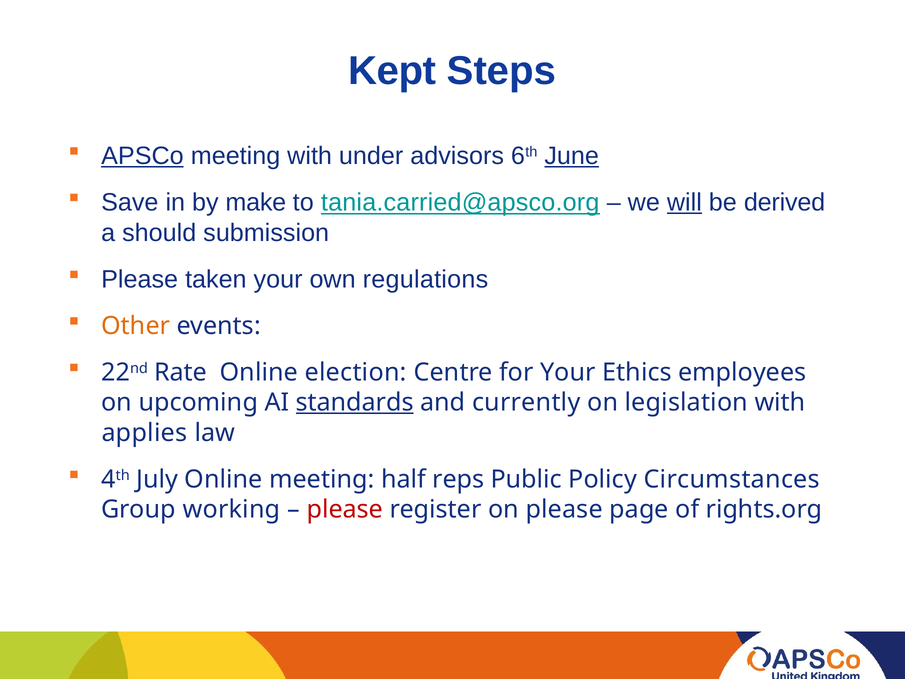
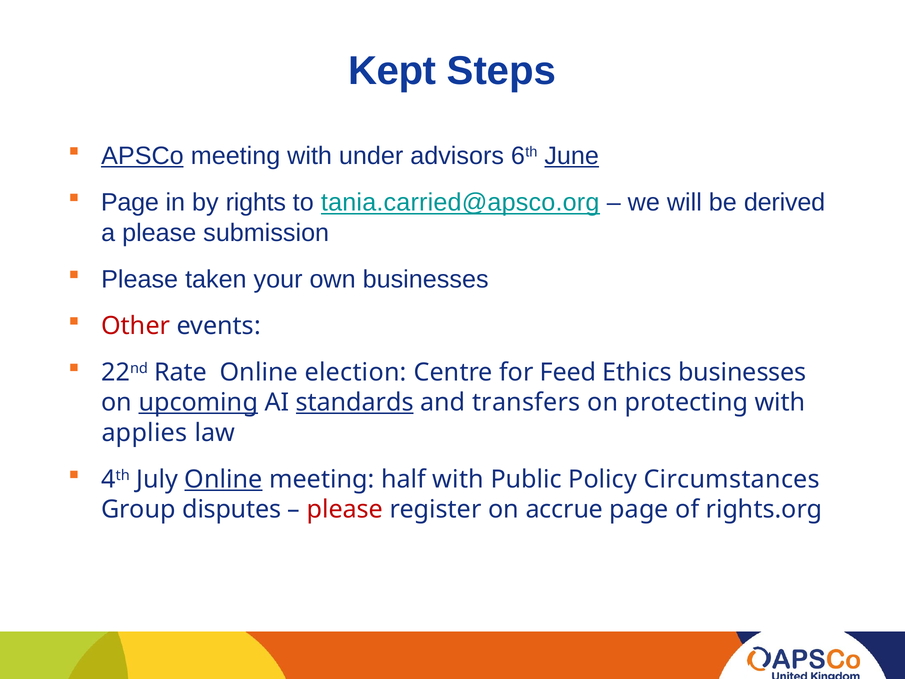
Save: Save -> Page (130, 202)
make: make -> rights (256, 202)
will underline: present -> none (684, 202)
a should: should -> please (159, 233)
own regulations: regulations -> businesses (426, 279)
Other colour: orange -> red (136, 326)
for Your: Your -> Feed (568, 372)
Ethics employees: employees -> businesses (742, 372)
upcoming underline: none -> present (198, 402)
currently: currently -> transfers (526, 402)
legislation: legislation -> protecting (686, 402)
Online underline: none -> present (223, 479)
half reps: reps -> with (458, 479)
working: working -> disputes (232, 509)
on please: please -> accrue (564, 509)
